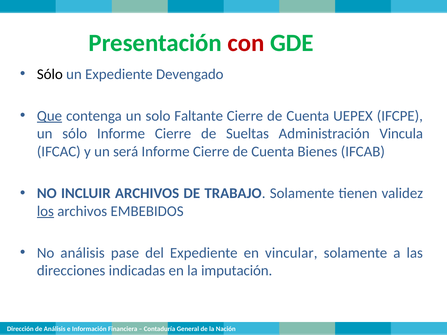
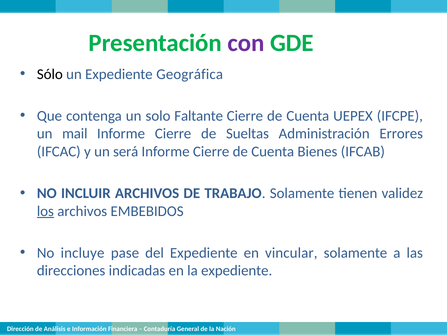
con colour: red -> purple (246, 43)
Devengado: Devengado -> Geográfica (190, 74)
Que underline: present -> none (49, 116)
un sólo: sólo -> mail (75, 134)
Vincula: Vincula -> Errores (401, 134)
No análisis: análisis -> incluye (83, 253)
la imputación: imputación -> expediente (237, 271)
